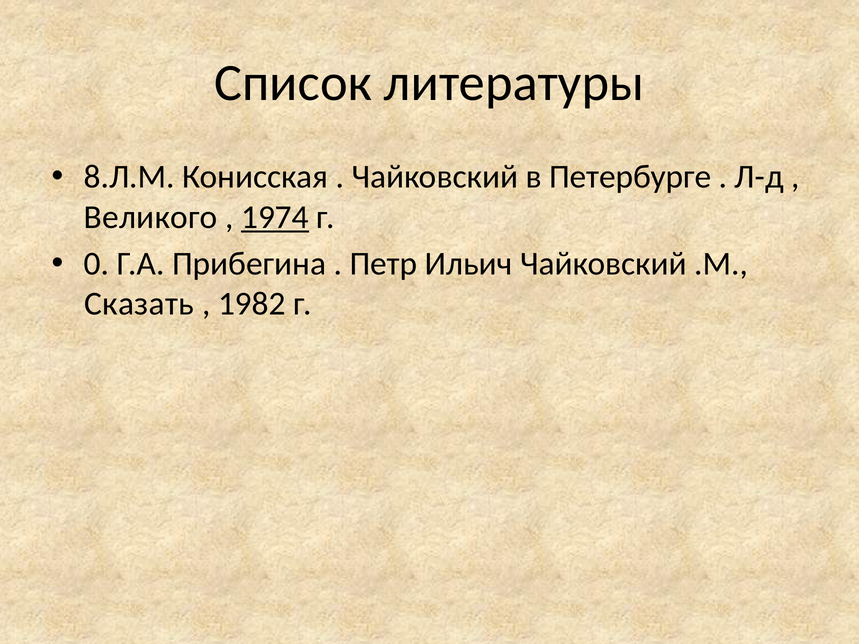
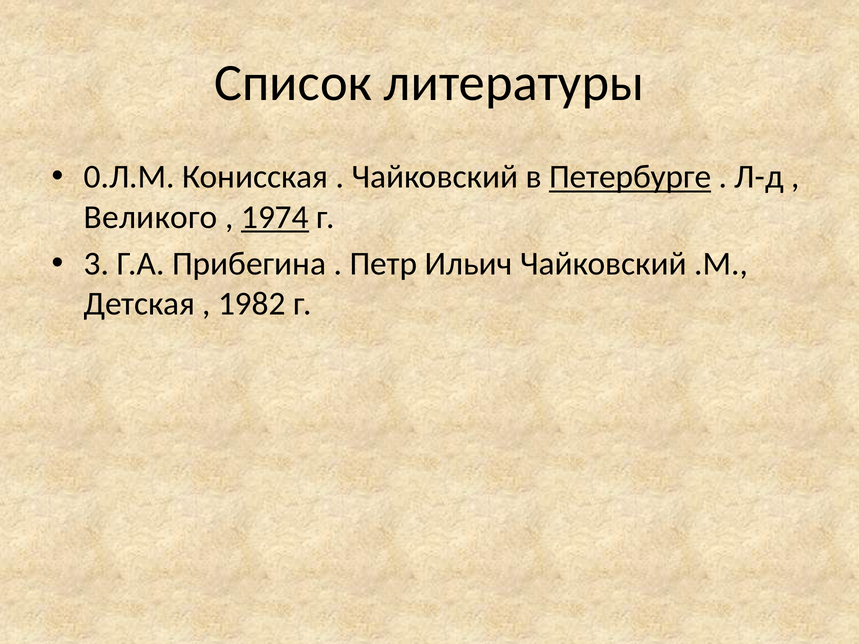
8.Л.М: 8.Л.М -> 0.Л.М (129, 177)
Петербурге underline: none -> present (630, 177)
0: 0 -> 3 (96, 264)
Сказать: Сказать -> Детская (139, 304)
